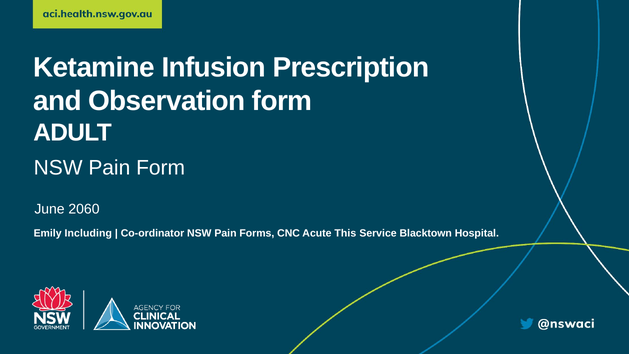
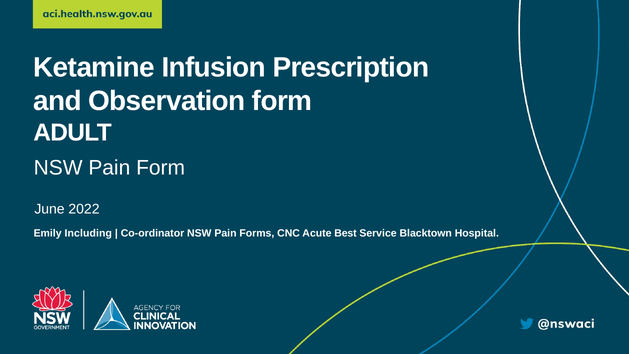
2060: 2060 -> 2022 (84, 209)
This: This -> Best (345, 233)
